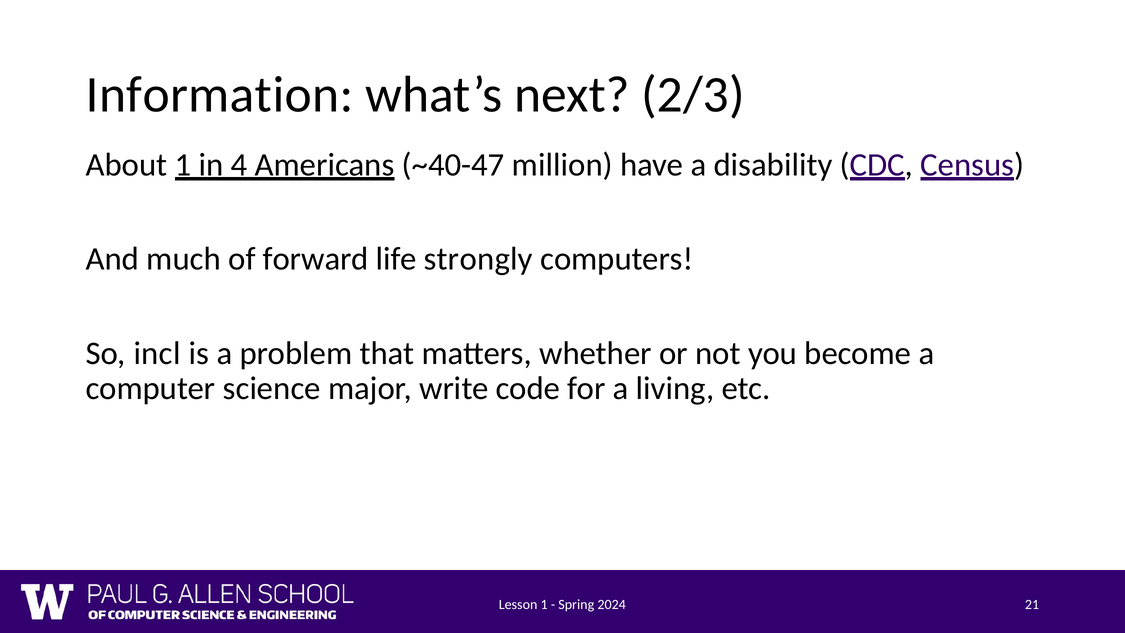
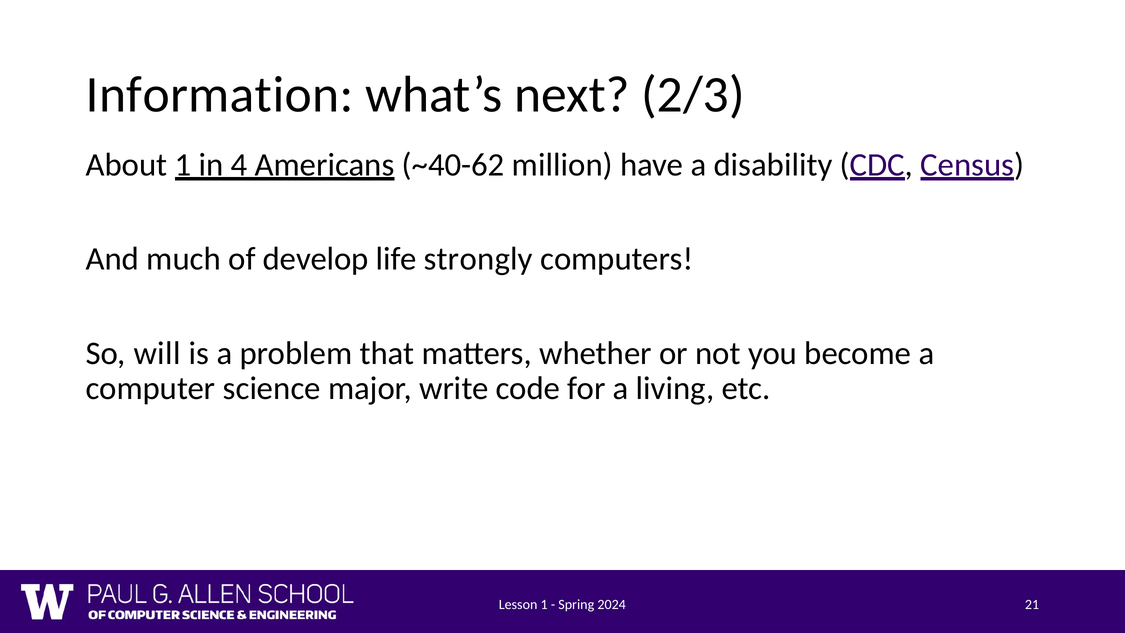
~40-47: ~40-47 -> ~40-62 (453, 165)
forward: forward -> develop (316, 259)
incl: incl -> will (157, 353)
